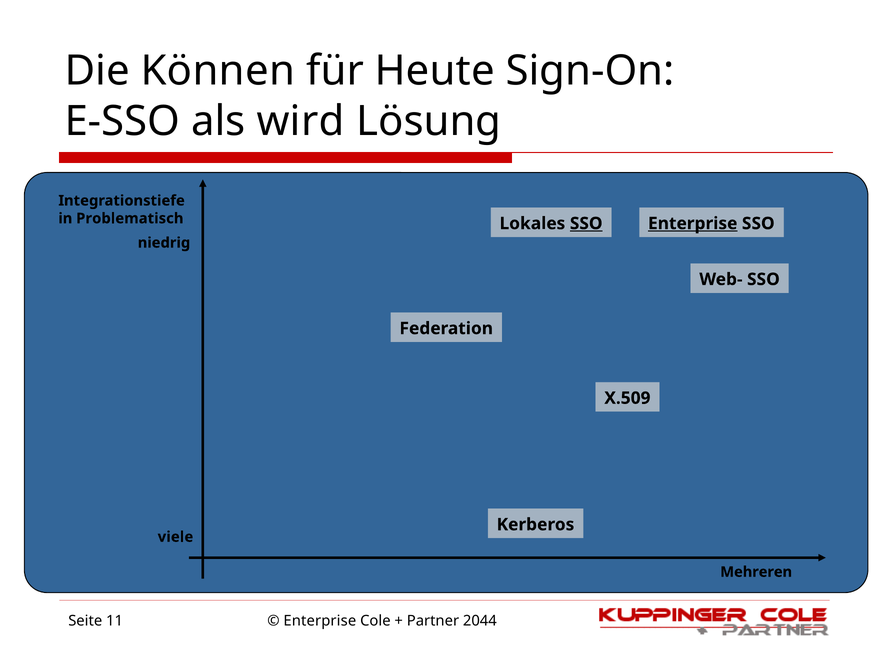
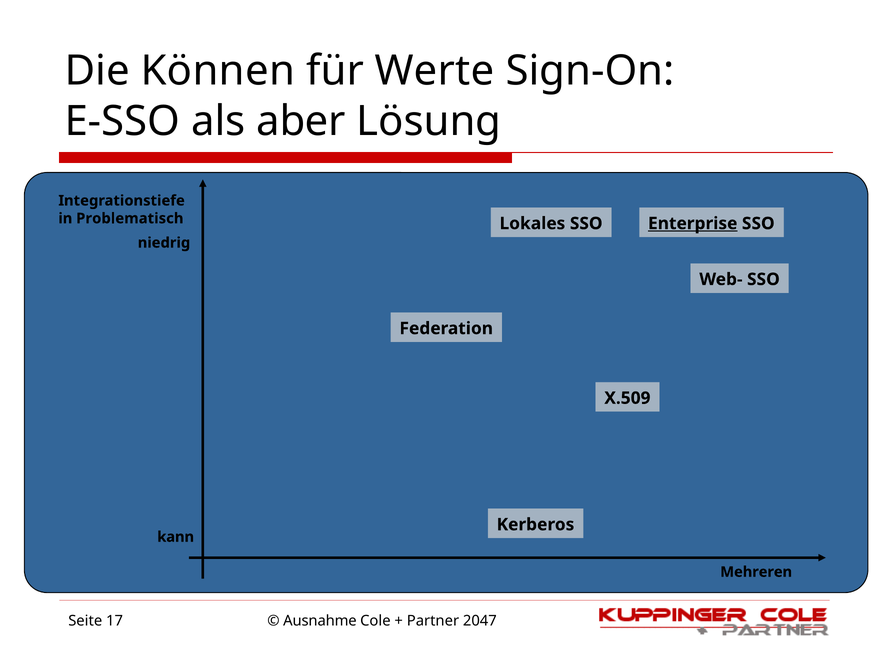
Heute: Heute -> Werte (435, 71)
wird: wird -> aber (301, 121)
SSO underline: present -> none (586, 223)
viele: viele -> kann (176, 537)
11: 11 -> 17 (115, 621)
Enterprise: Enterprise -> Ausnahme (320, 621)
2044: 2044 -> 2047 (480, 621)
